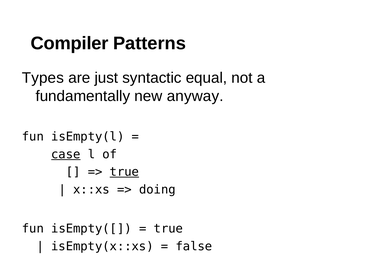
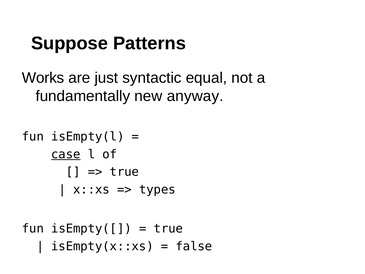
Compiler: Compiler -> Suppose (70, 43)
Types: Types -> Works (43, 78)
true underline: present -> none (124, 172)
doing: doing -> types (157, 189)
